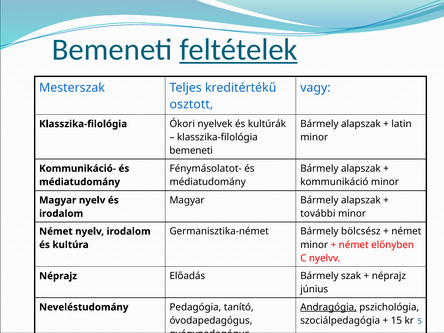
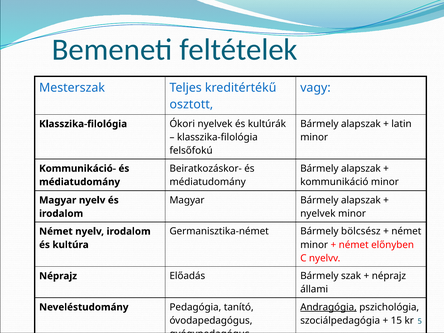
feltételek underline: present -> none (238, 50)
bemeneti: bemeneti -> felsőfokú (191, 151)
Fénymásolatot-: Fénymásolatot- -> Beiratkozáskor- (206, 169)
további: további -> nyelvek (318, 214)
június: június -> állami (314, 289)
